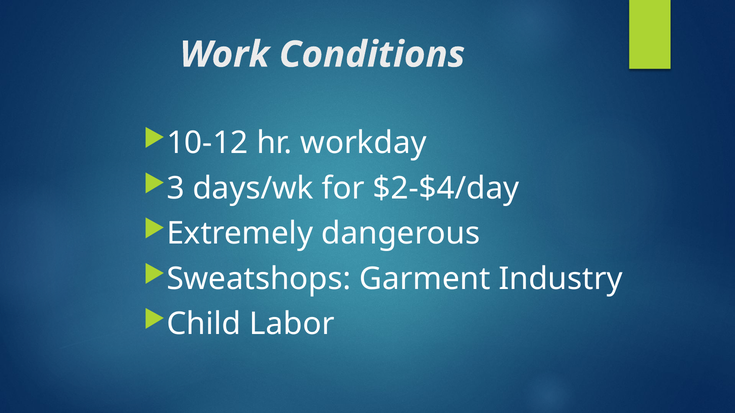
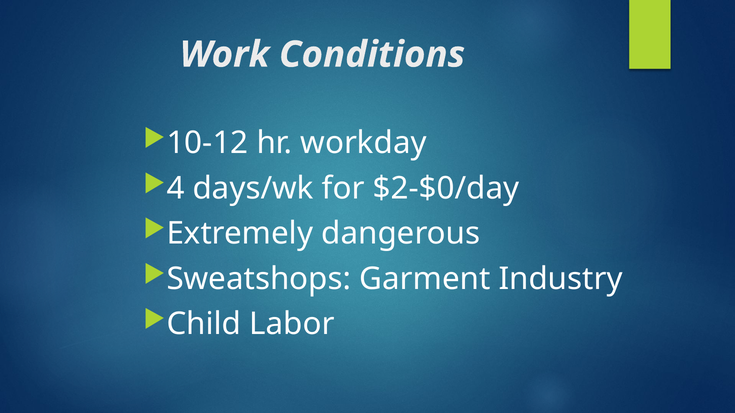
3: 3 -> 4 (176, 189)
$2-$4/day: $2-$4/day -> $2-$0/day (446, 189)
